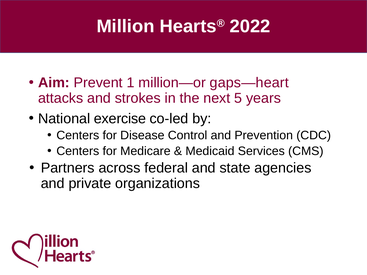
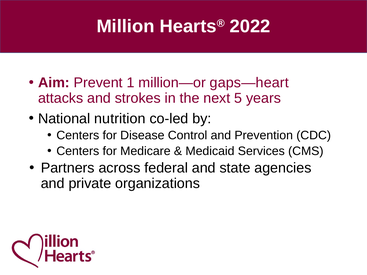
exercise: exercise -> nutrition (120, 119)
